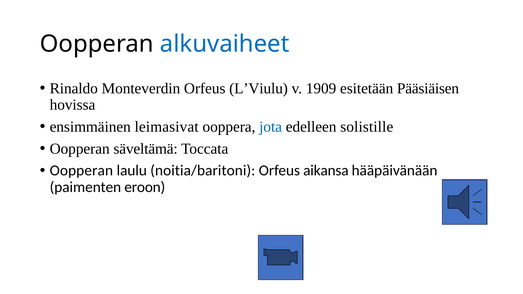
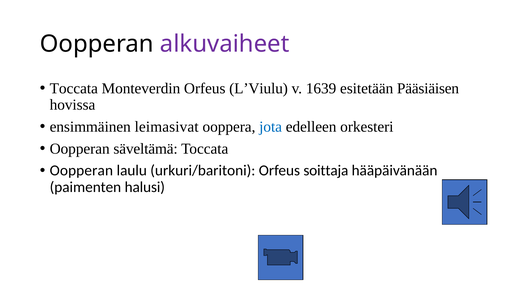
alkuvaiheet colour: blue -> purple (225, 44)
Rinaldo: Rinaldo -> Toccata (74, 88)
1909: 1909 -> 1639 (321, 88)
solistille: solistille -> orkesteri (367, 127)
noitia/baritoni: noitia/baritoni -> urkuri/baritoni (203, 171)
aikansa: aikansa -> soittaja (326, 171)
eroon: eroon -> halusi (145, 187)
